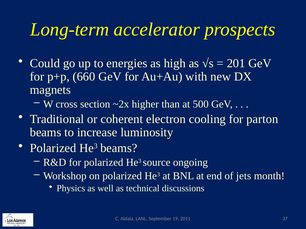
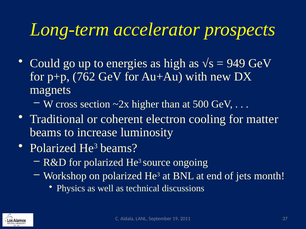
201: 201 -> 949 (236, 63)
660: 660 -> 762 (84, 77)
parton: parton -> matter (262, 119)
